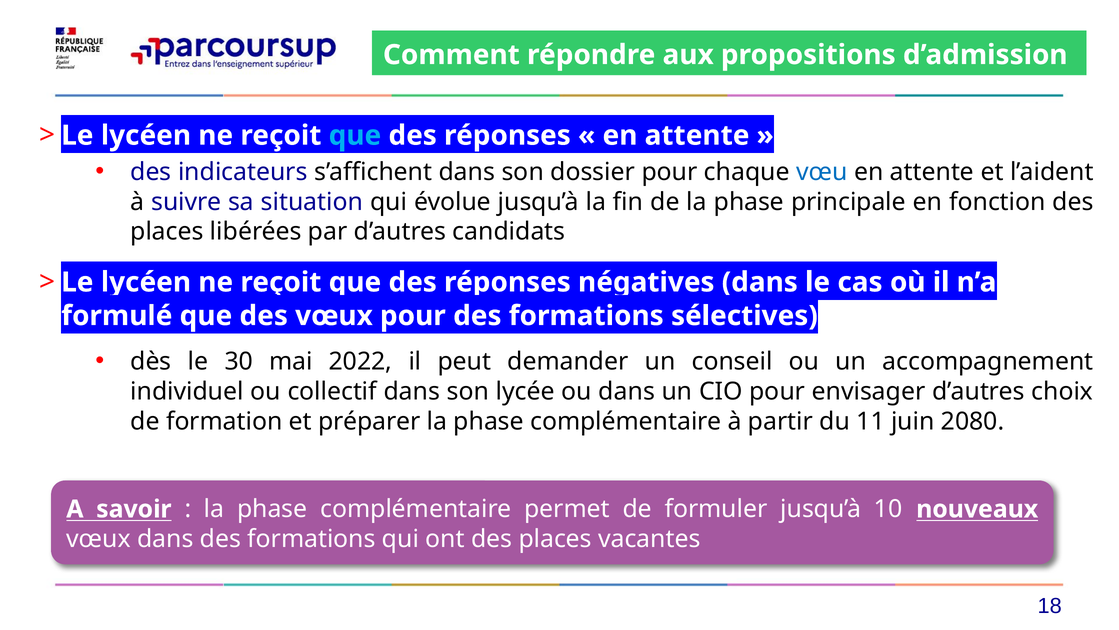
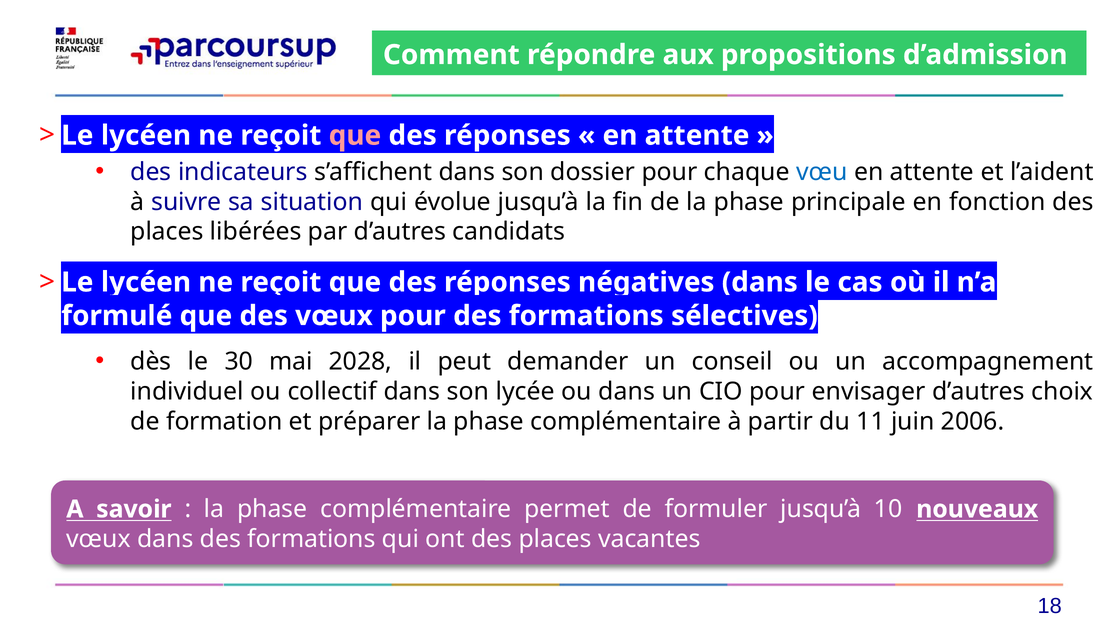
que colour: light blue -> pink (355, 135)
2022: 2022 -> 2028 (360, 361)
2080: 2080 -> 2006 (973, 421)
